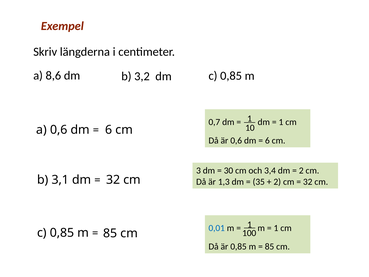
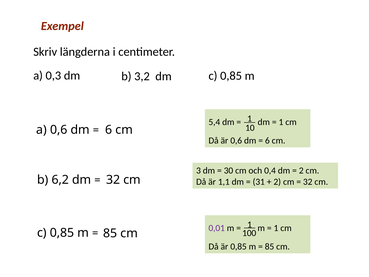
8,6: 8,6 -> 0,3 (53, 76)
0,7: 0,7 -> 5,4 (214, 122)
3,4: 3,4 -> 0,4 (270, 171)
3,1: 3,1 -> 6,2 (60, 180)
1,3: 1,3 -> 1,1 (224, 182)
35: 35 -> 31 (259, 182)
0,01 colour: blue -> purple (217, 228)
